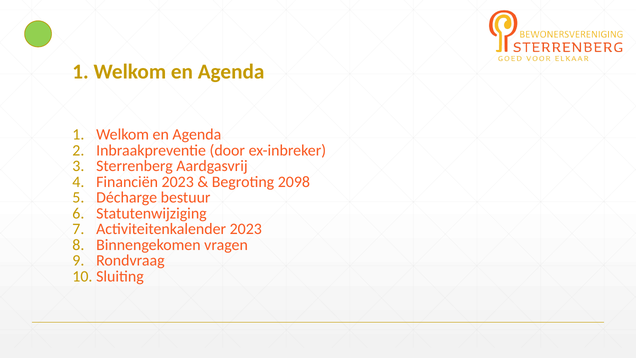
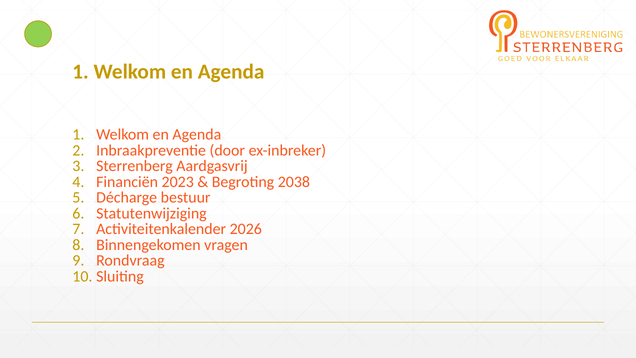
2098: 2098 -> 2038 (294, 182)
Activiteitenkalender 2023: 2023 -> 2026 (246, 229)
